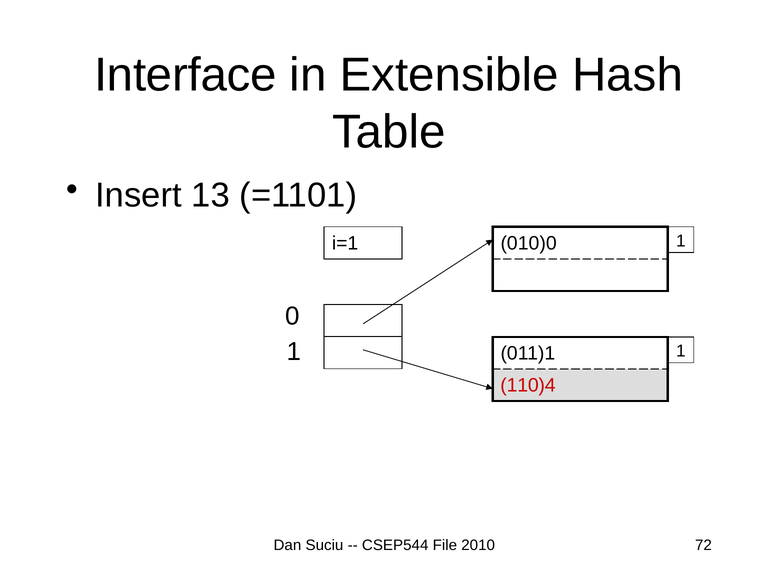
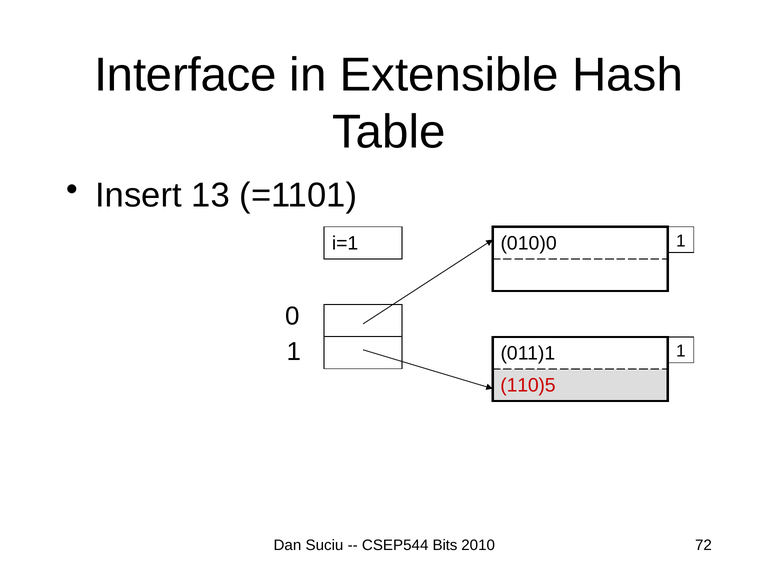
110)4: 110)4 -> 110)5 (528, 386)
File: File -> Bits (445, 546)
